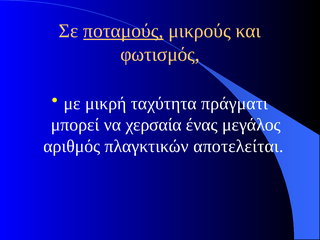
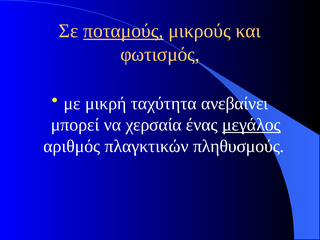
πράγματι: πράγματι -> ανεβαίνει (235, 103)
μεγάλος underline: none -> present (251, 125)
αποτελείται: αποτελείται -> πληθυσμούς (239, 146)
